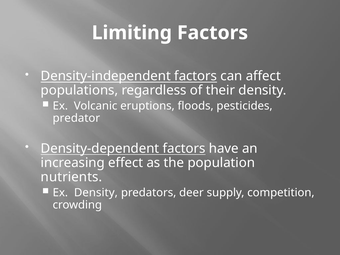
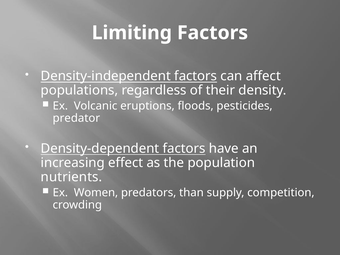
Ex Density: Density -> Women (96, 193)
deer: deer -> than (191, 193)
